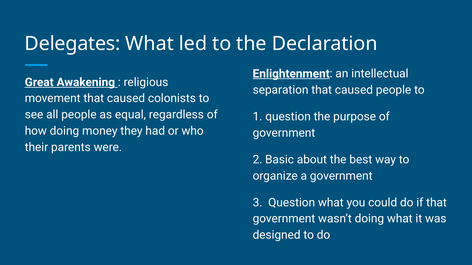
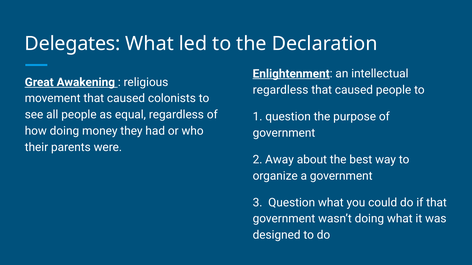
separation: separation -> regardless (281, 90)
Basic: Basic -> Away (279, 160)
